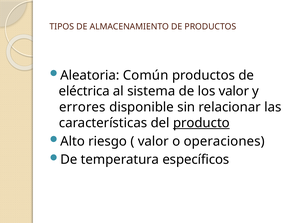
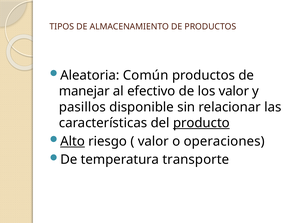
eléctrica: eléctrica -> manejar (84, 91)
sistema: sistema -> efectivo (151, 91)
errores: errores -> pasillos (82, 107)
Alto underline: none -> present (73, 141)
específicos: específicos -> transporte (196, 159)
